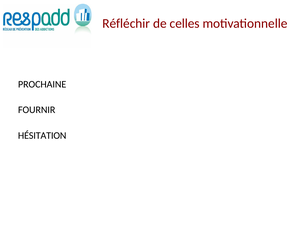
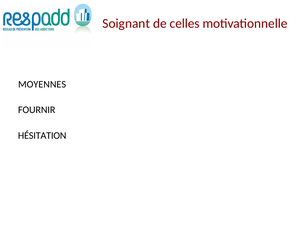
Réfléchir: Réfléchir -> Soignant (126, 24)
PROCHAINE: PROCHAINE -> MOYENNES (42, 84)
